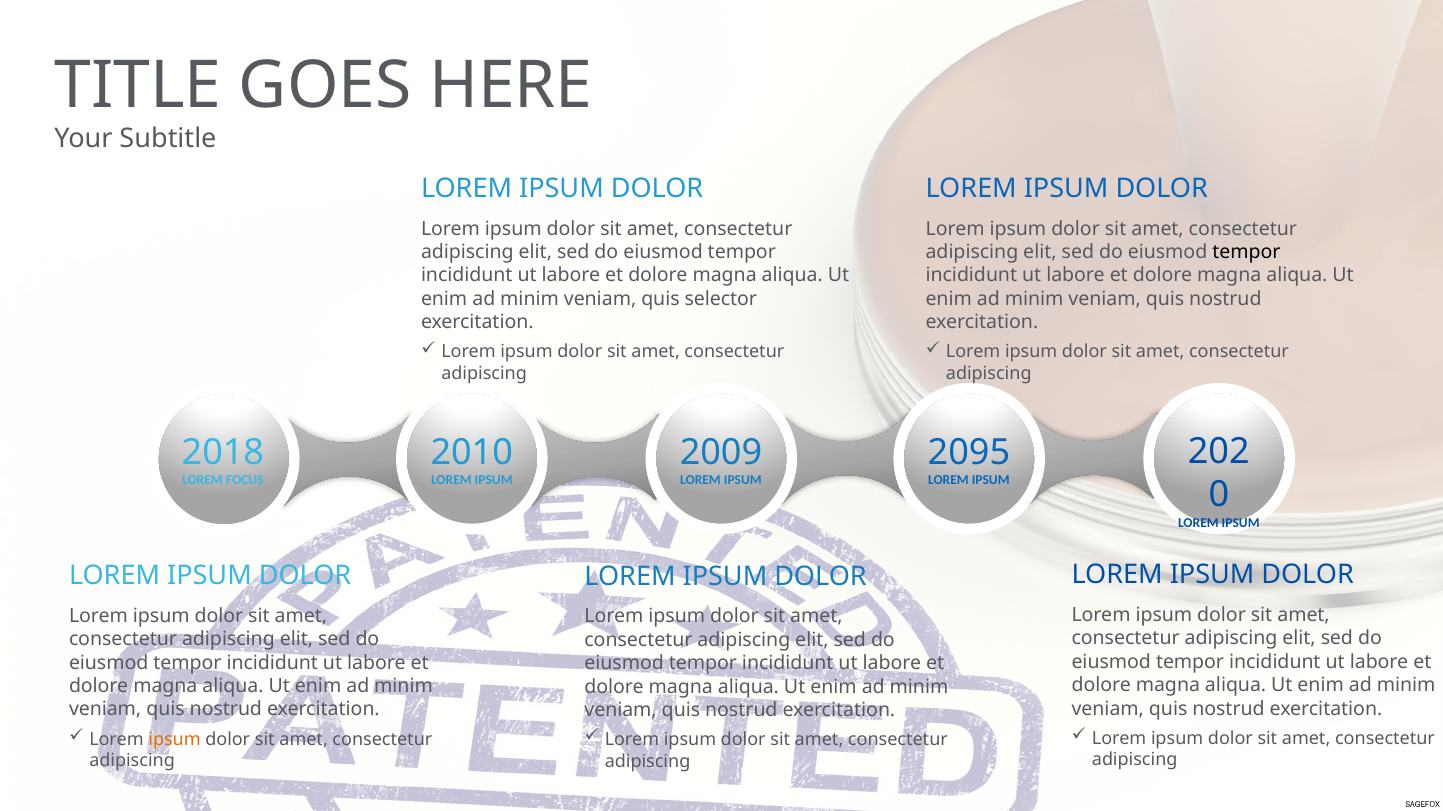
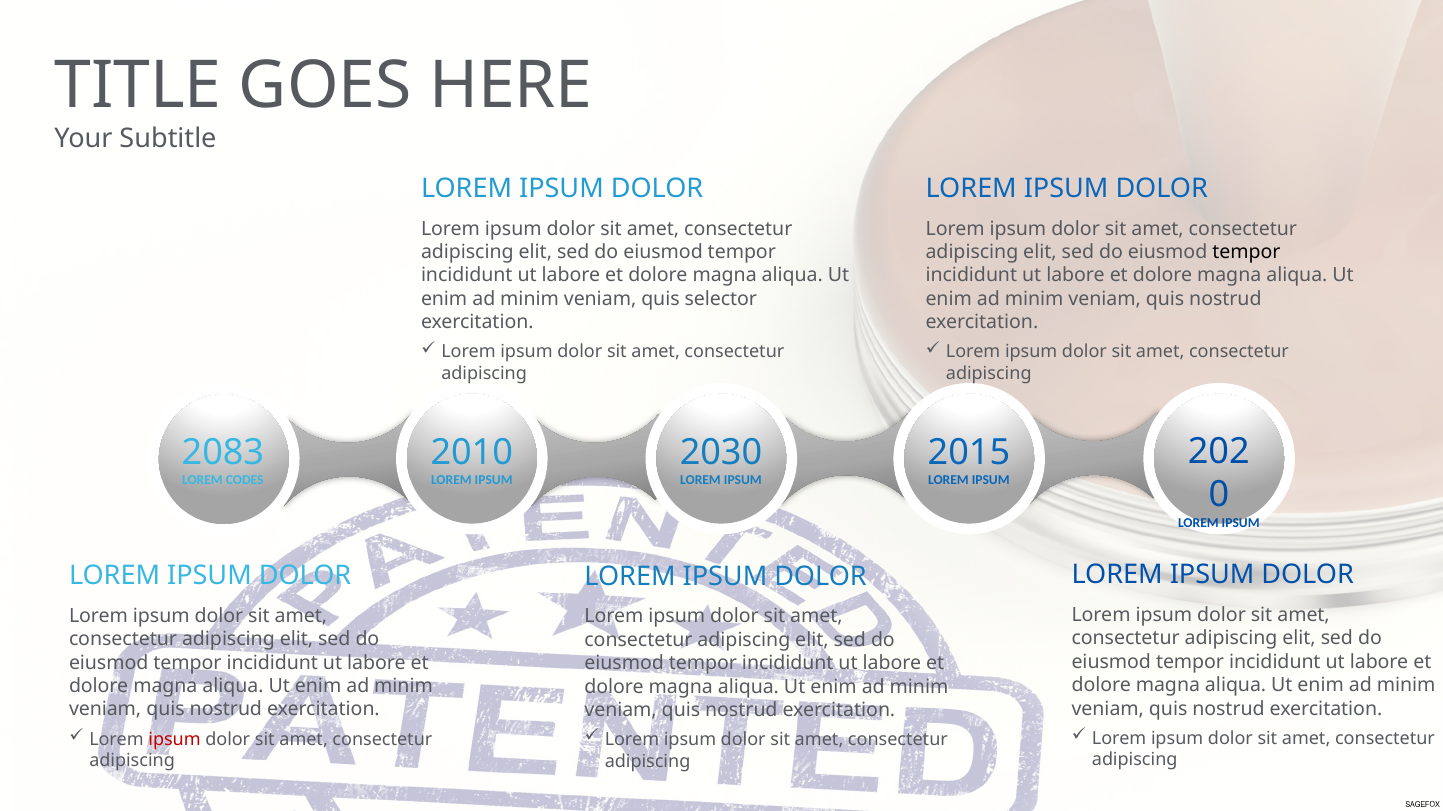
2018: 2018 -> 2083 (223, 453)
2009: 2009 -> 2030 (721, 453)
2095: 2095 -> 2015 (969, 453)
FOCUS: FOCUS -> CODES (245, 481)
ipsum colour: orange -> red (175, 740)
